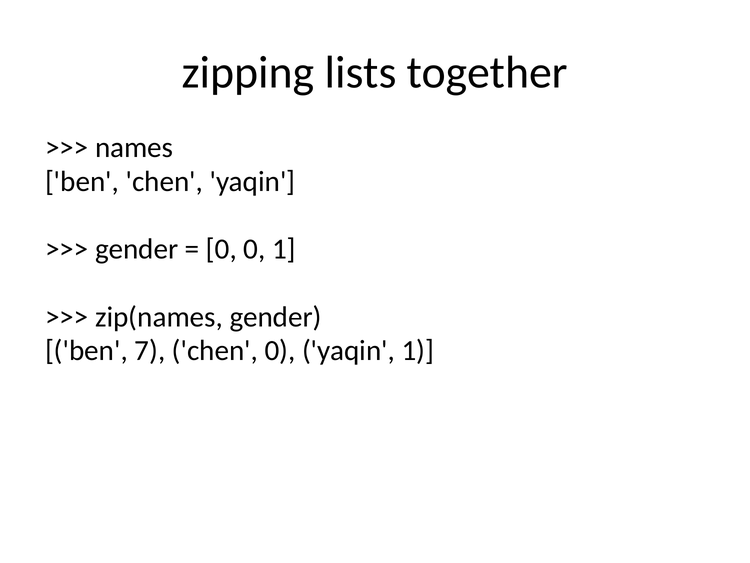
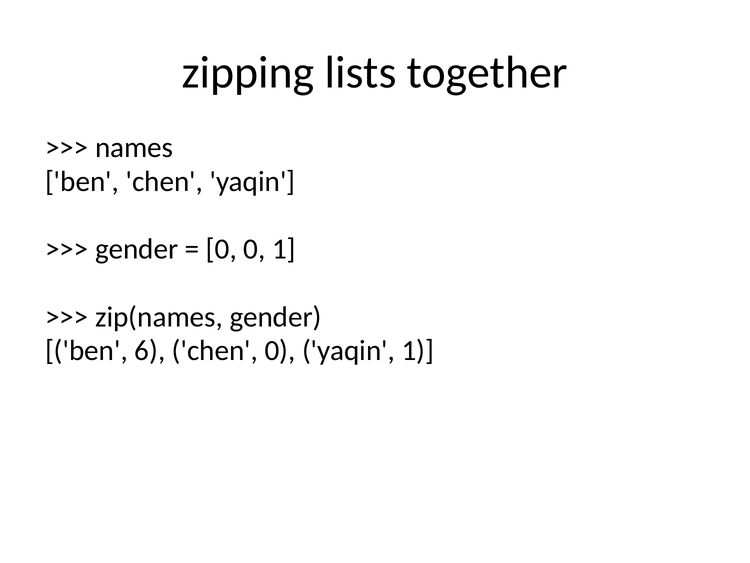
7: 7 -> 6 (150, 350)
